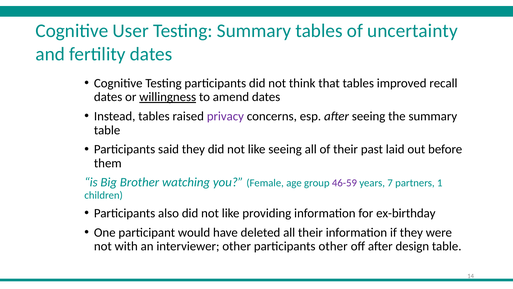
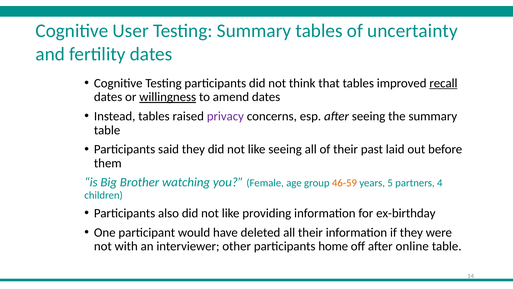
recall underline: none -> present (443, 83)
46-59 colour: purple -> orange (344, 183)
7: 7 -> 5 (390, 183)
1: 1 -> 4 (440, 183)
participants other: other -> home (333, 246)
design: design -> online (412, 246)
